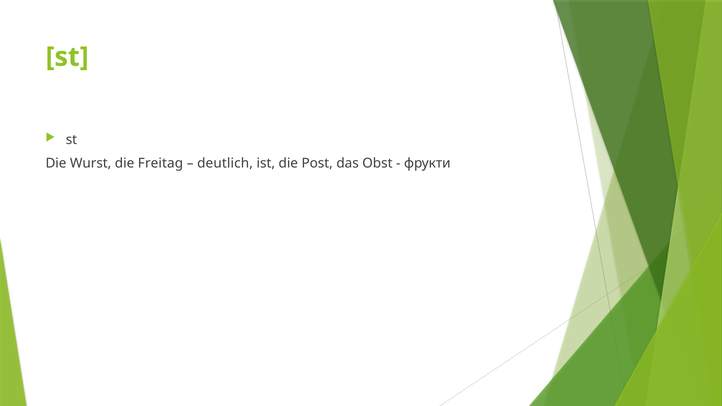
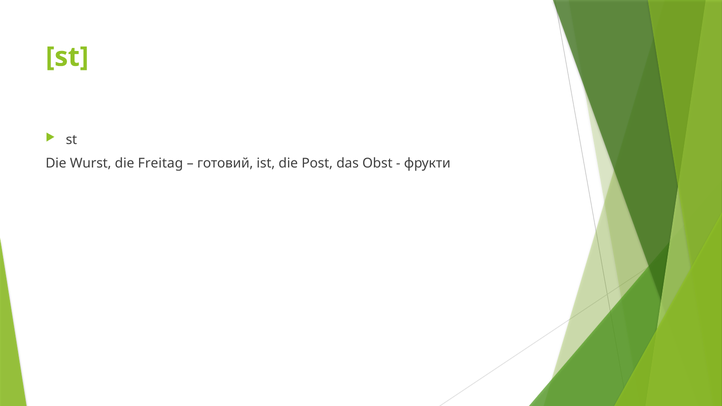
deutlich: deutlich -> готовий (225, 164)
